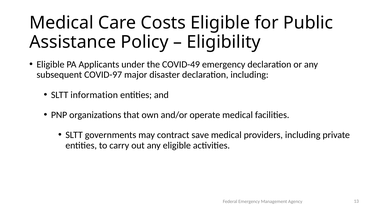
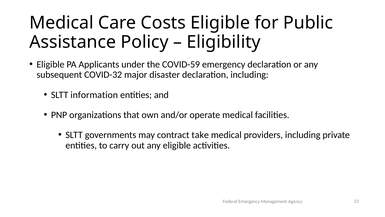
COVID-49: COVID-49 -> COVID-59 (181, 64)
COVID-97: COVID-97 -> COVID-32 (103, 75)
save: save -> take (200, 135)
